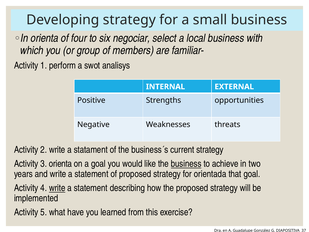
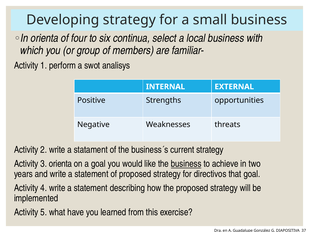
negociar: negociar -> continua (132, 38)
orientada: orientada -> directivos (210, 174)
write underline: present -> none (57, 188)
